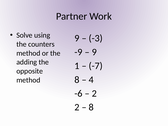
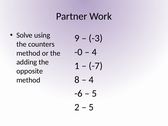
-9: -9 -> -0 (78, 52)
9: 9 -> 4 (94, 52)
2: 2 -> 5 (94, 93)
8: 8 -> 5 (91, 107)
